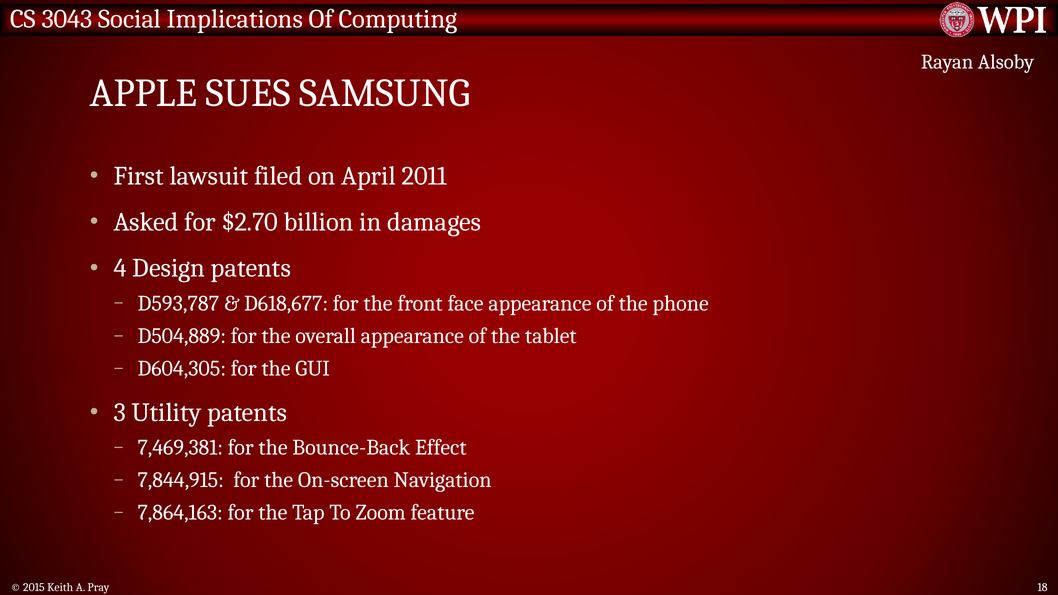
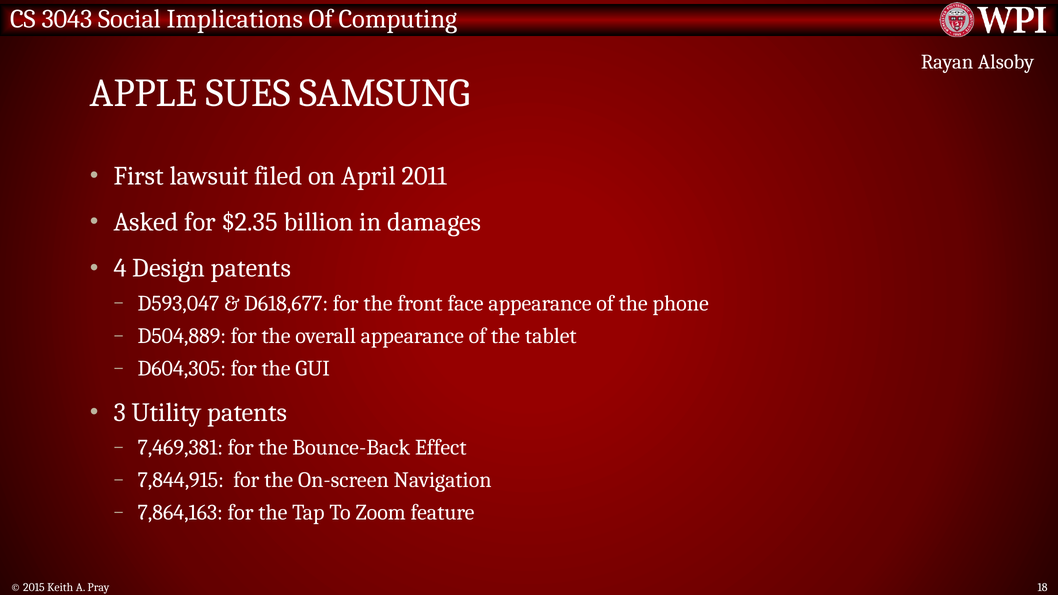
$2.70: $2.70 -> $2.35 (250, 222)
D593,787: D593,787 -> D593,047 (178, 303)
